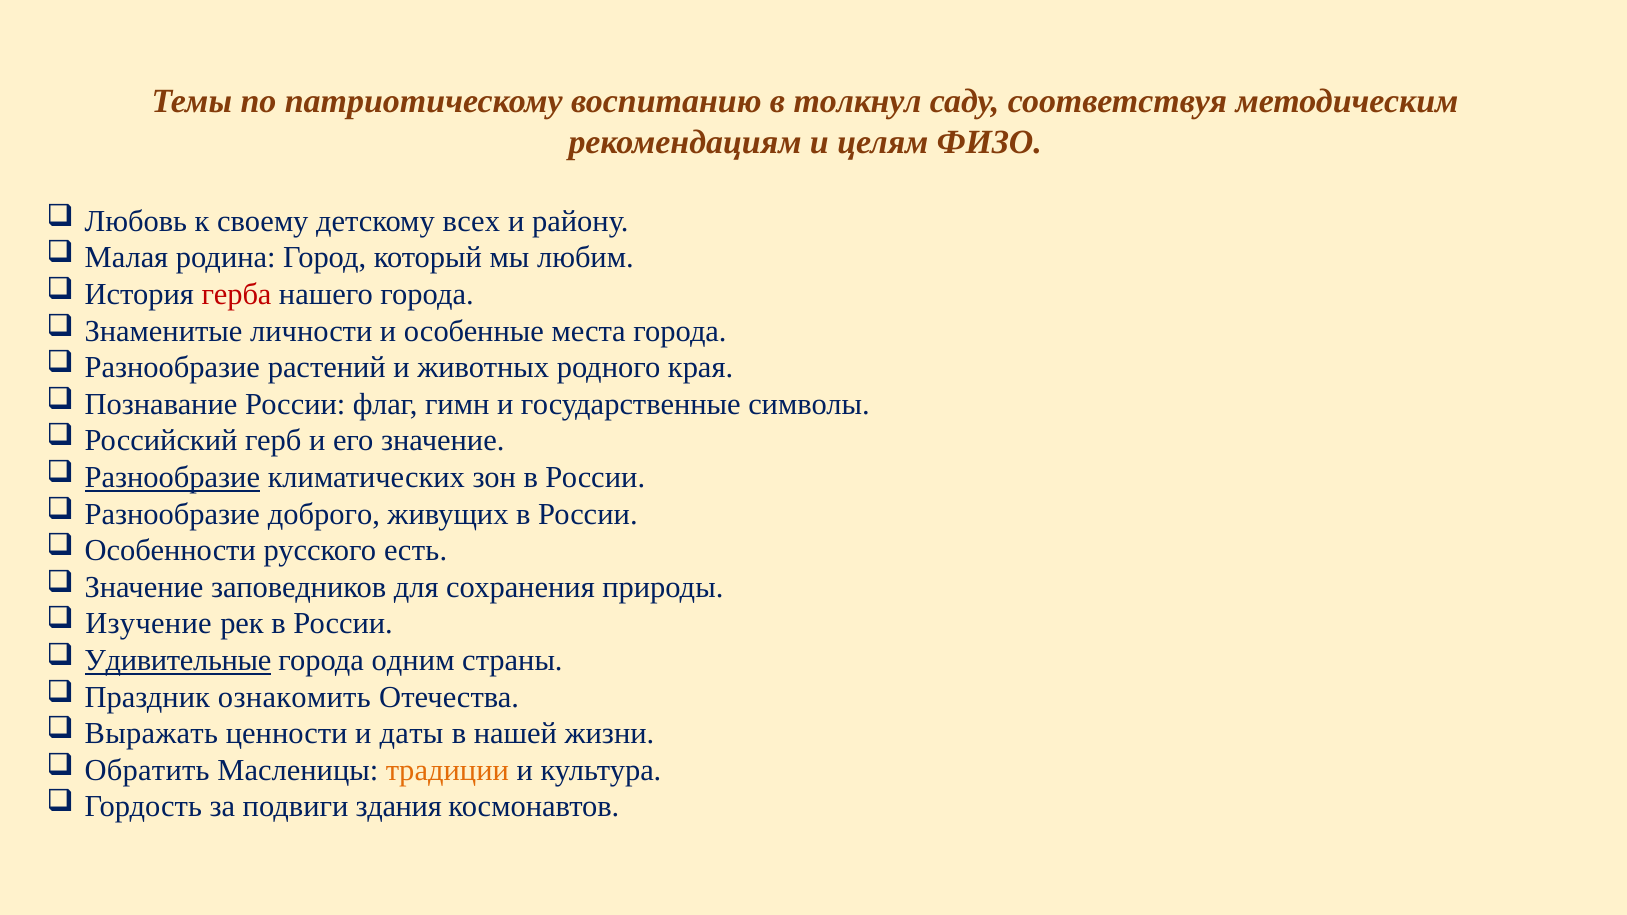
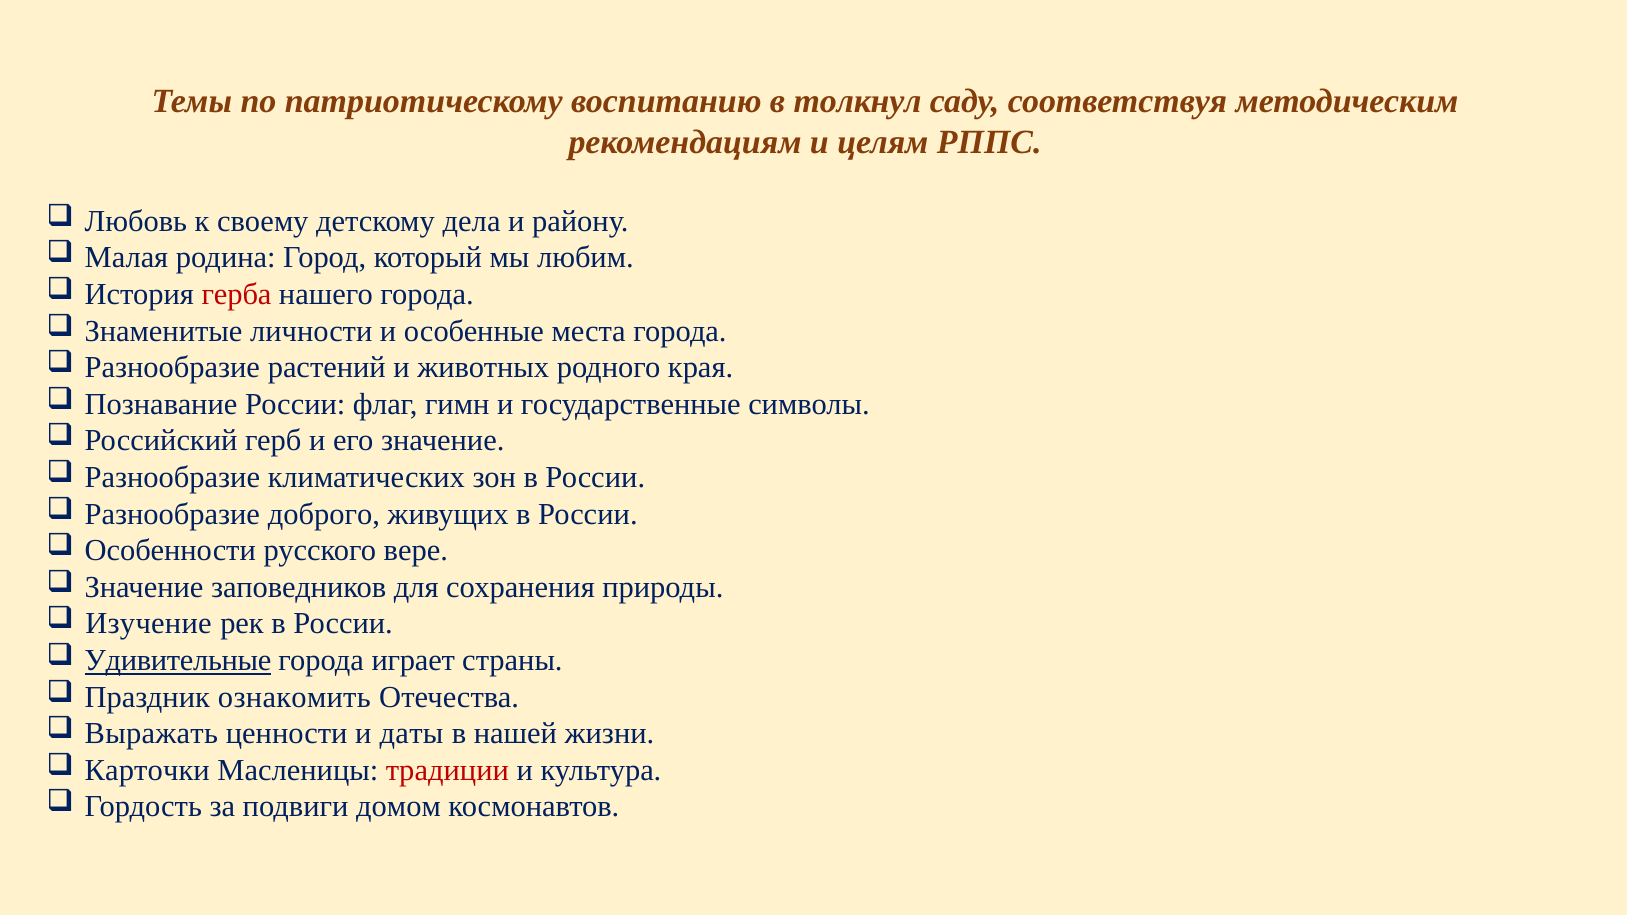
ФИЗО: ФИЗО -> РППС (989, 142)
всех: всех -> дела (472, 221)
Разнообразие underline: present -> none (172, 478)
есть: есть -> вере (416, 551)
одним: одним -> играет (413, 661)
Обратить: Обратить -> Карточки (147, 770)
традиции colour: orange -> red (447, 770)
здания: здания -> домом (398, 807)
